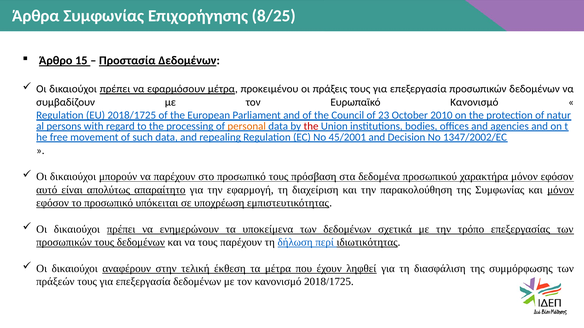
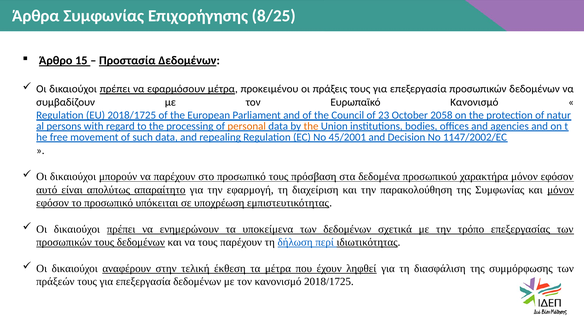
2010: 2010 -> 2058 (441, 115)
the colour: red -> orange (311, 126)
1347/2002/EC: 1347/2002/EC -> 1147/2002/EC (475, 137)
